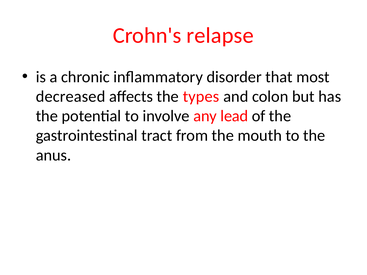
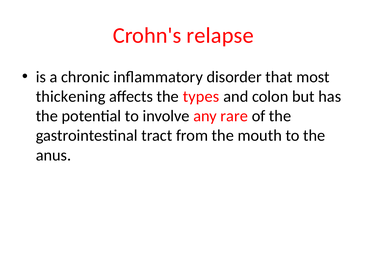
decreased: decreased -> thickening (71, 97)
lead: lead -> rare (234, 116)
